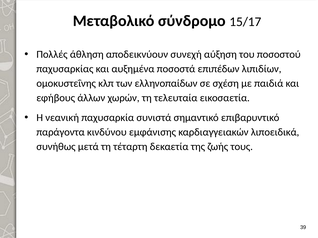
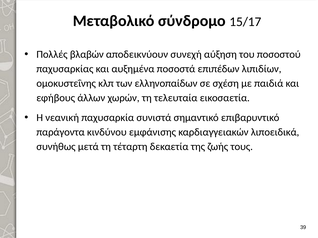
άθληση: άθληση -> βλαβών (87, 55)
